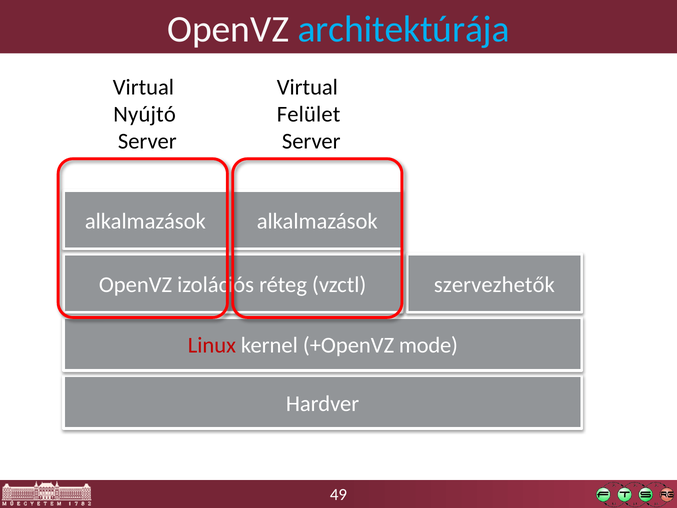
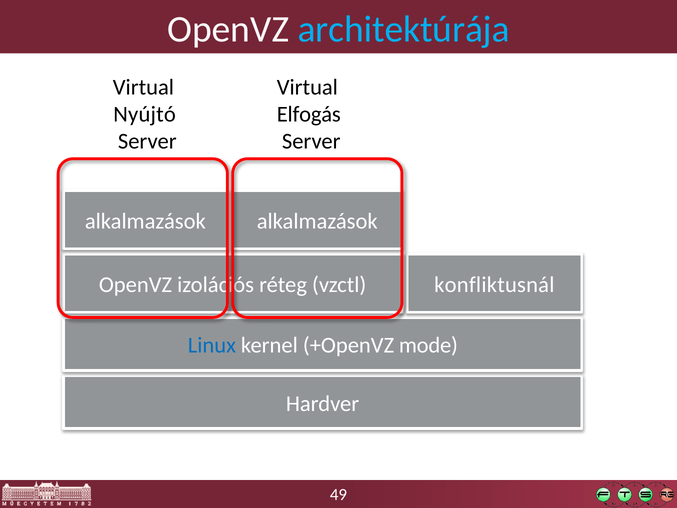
Felület: Felület -> Elfogás (309, 114)
szervezhetők: szervezhetők -> konfliktusnál (494, 285)
Linux colour: red -> blue (212, 345)
